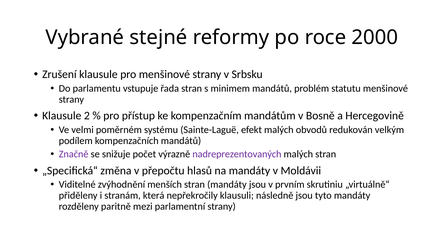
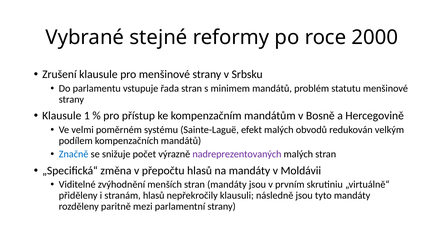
2: 2 -> 1 (87, 116)
Značně colour: purple -> blue (74, 154)
stranám která: která -> hlasů (154, 195)
